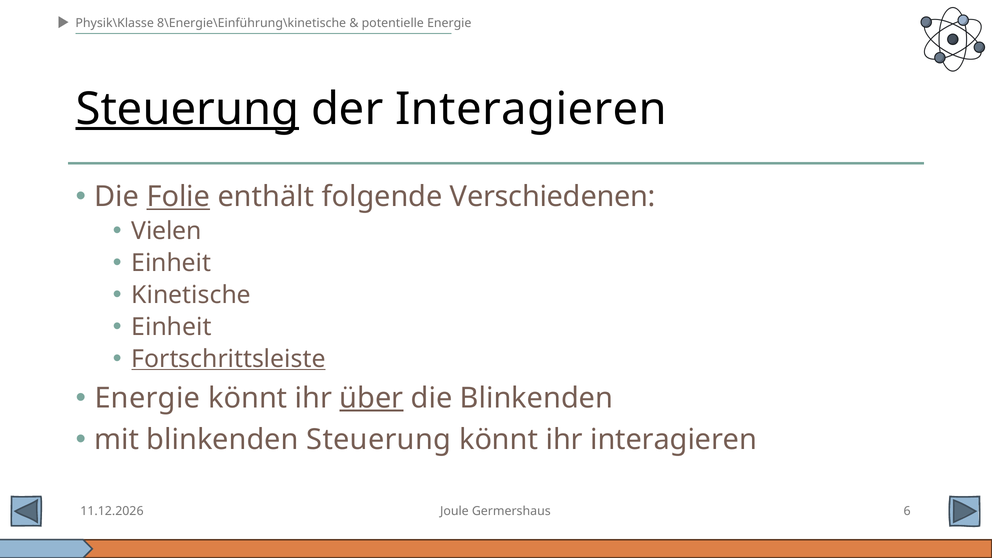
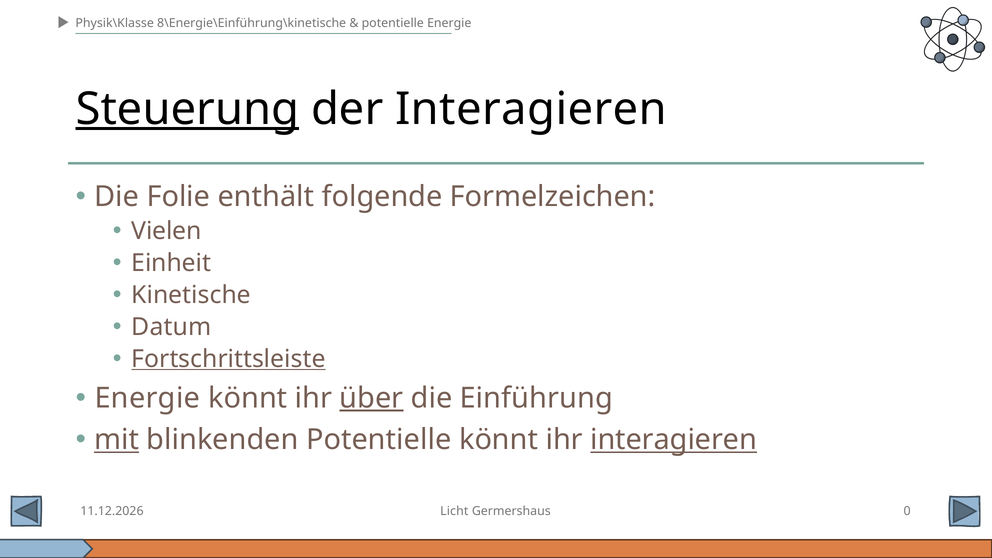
Folie underline: present -> none (178, 197)
Verschiedenen: Verschiedenen -> Formelzeichen (553, 197)
Einheit: Einheit -> Datum (171, 327)
die Blinkenden: Blinkenden -> Einführung (536, 398)
mit underline: none -> present (117, 440)
blinkenden Steuerung: Steuerung -> Potentielle (379, 440)
interagieren underline: none -> present (674, 440)
Joule: Joule -> Licht (454, 511)
6: 6 -> 0 (907, 511)
